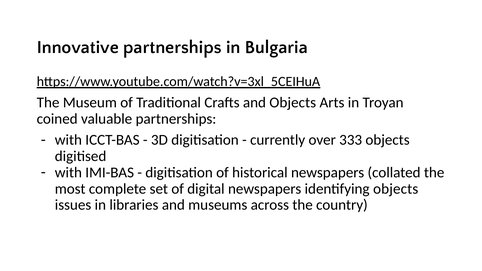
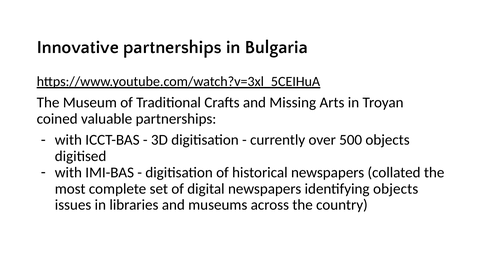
and Objects: Objects -> Missing (293, 102)
333: 333 -> 500 (351, 140)
